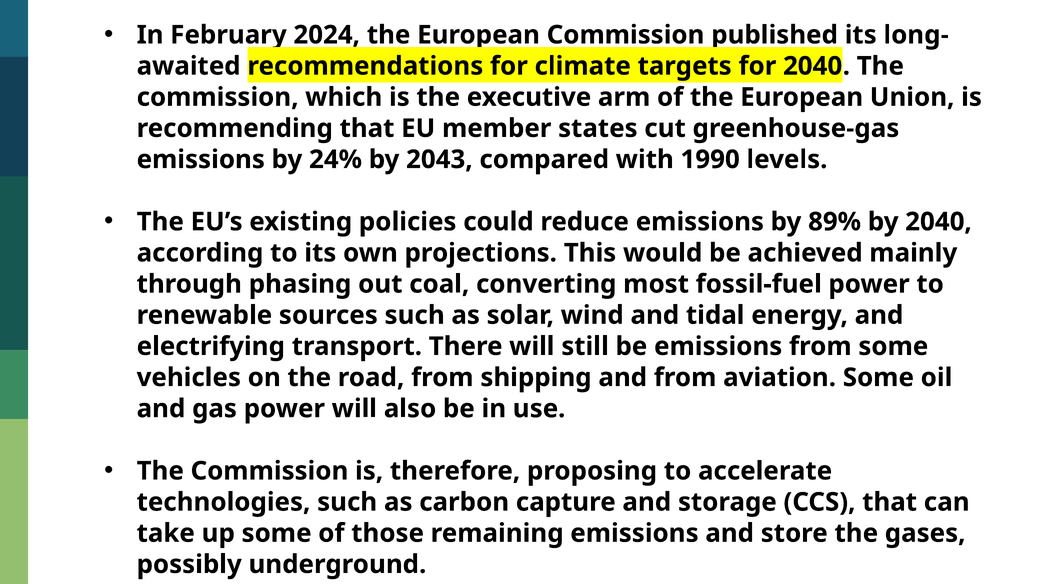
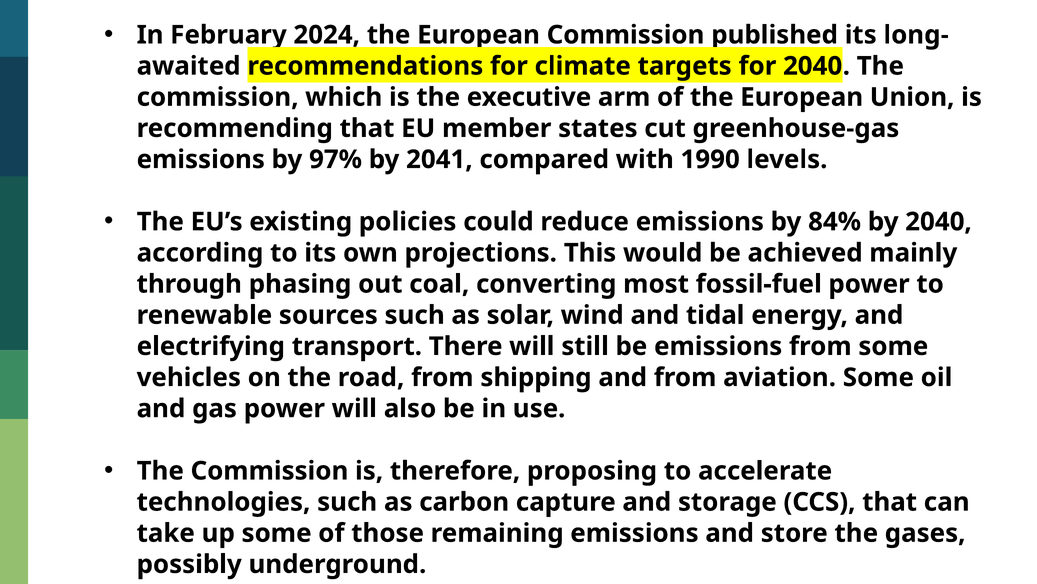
24%: 24% -> 97% (336, 159)
2043: 2043 -> 2041 (439, 159)
89%: 89% -> 84% (835, 222)
